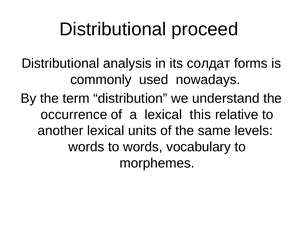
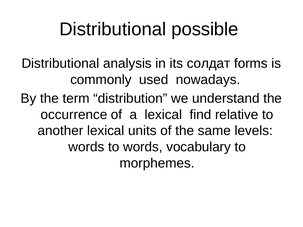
proceed: proceed -> possible (205, 29)
this: this -> find (200, 115)
